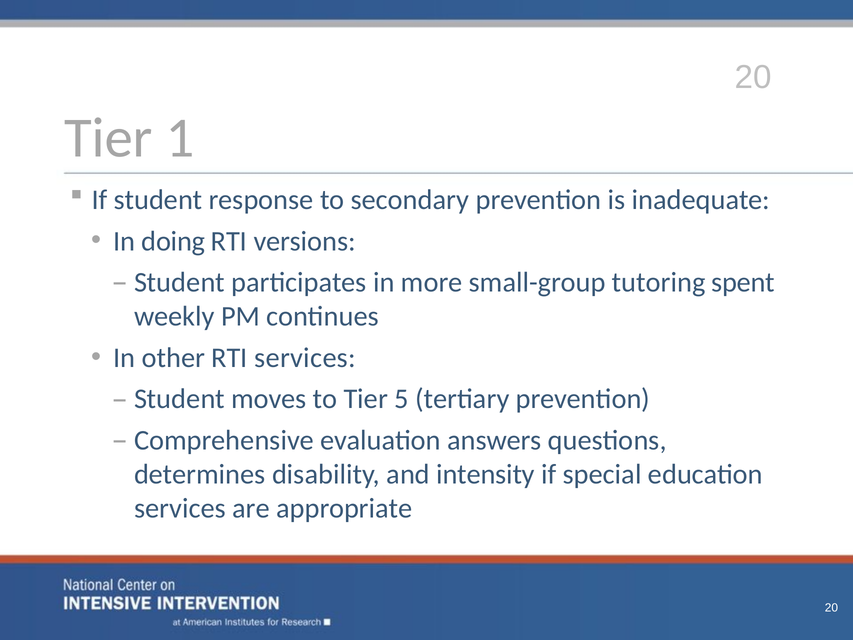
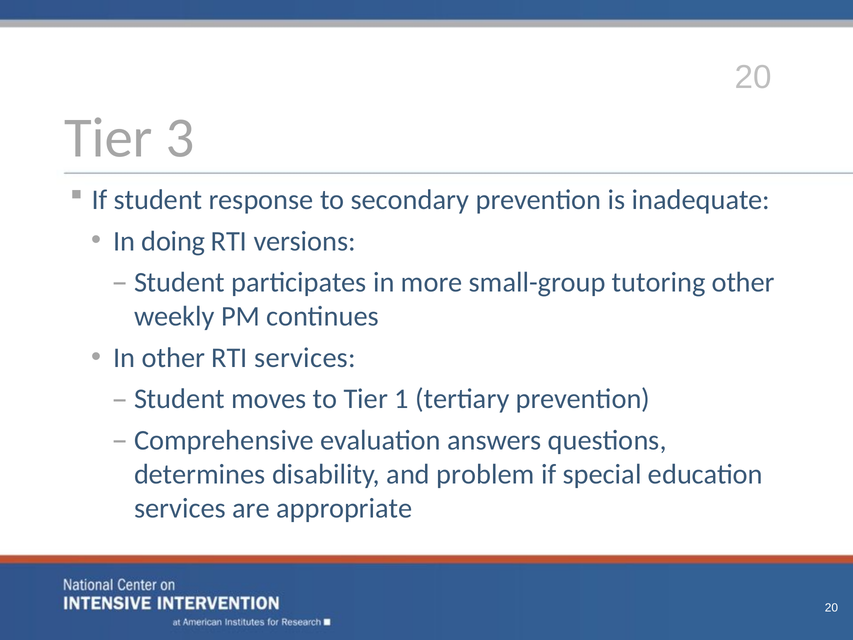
1: 1 -> 3 (180, 138)
tutoring spent: spent -> other (743, 282)
5: 5 -> 1 (402, 399)
intensity: intensity -> problem (485, 474)
